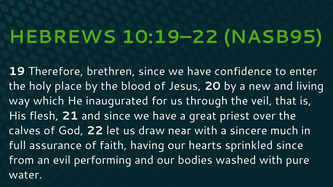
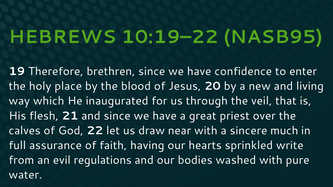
sprinkled since: since -> write (290, 146)
performing: performing -> regulations (103, 160)
